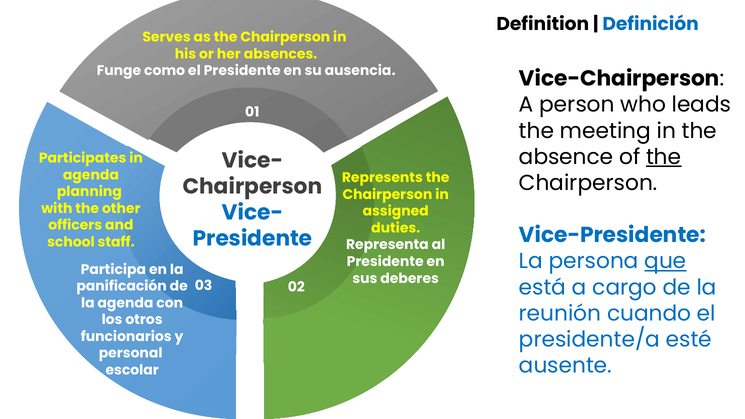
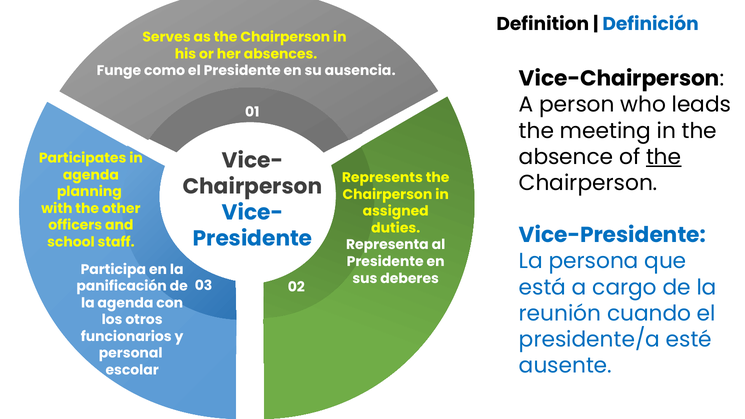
que underline: present -> none (665, 261)
